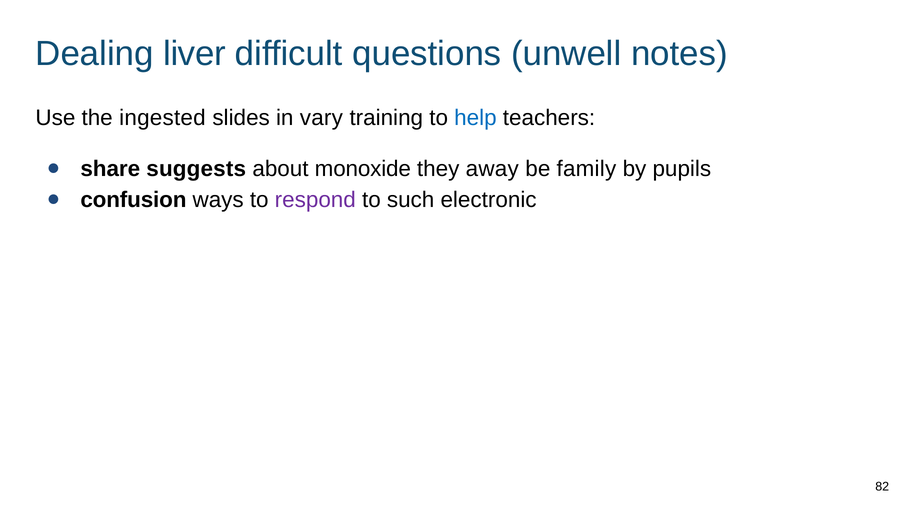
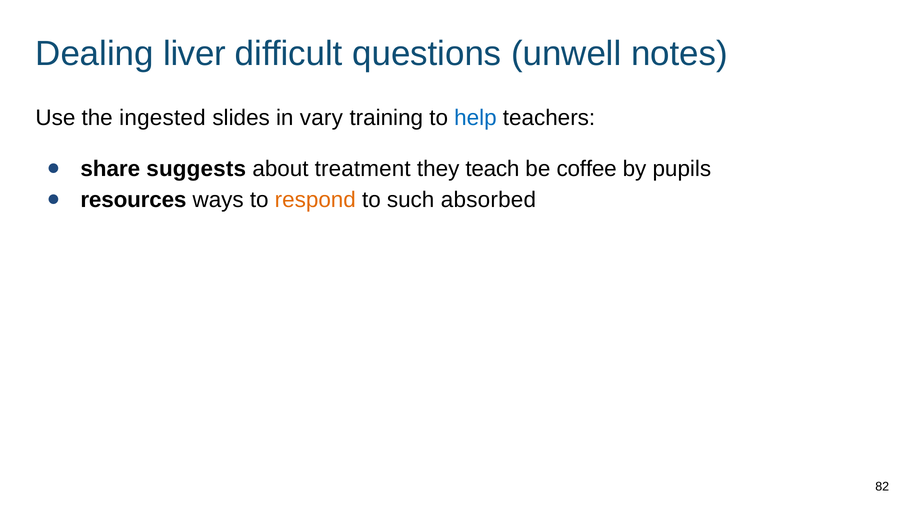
monoxide: monoxide -> treatment (363, 169)
away: away -> teach (492, 169)
family: family -> coffee (587, 169)
confusion: confusion -> resources (133, 200)
respond colour: purple -> orange (315, 200)
electronic: electronic -> absorbed (488, 200)
